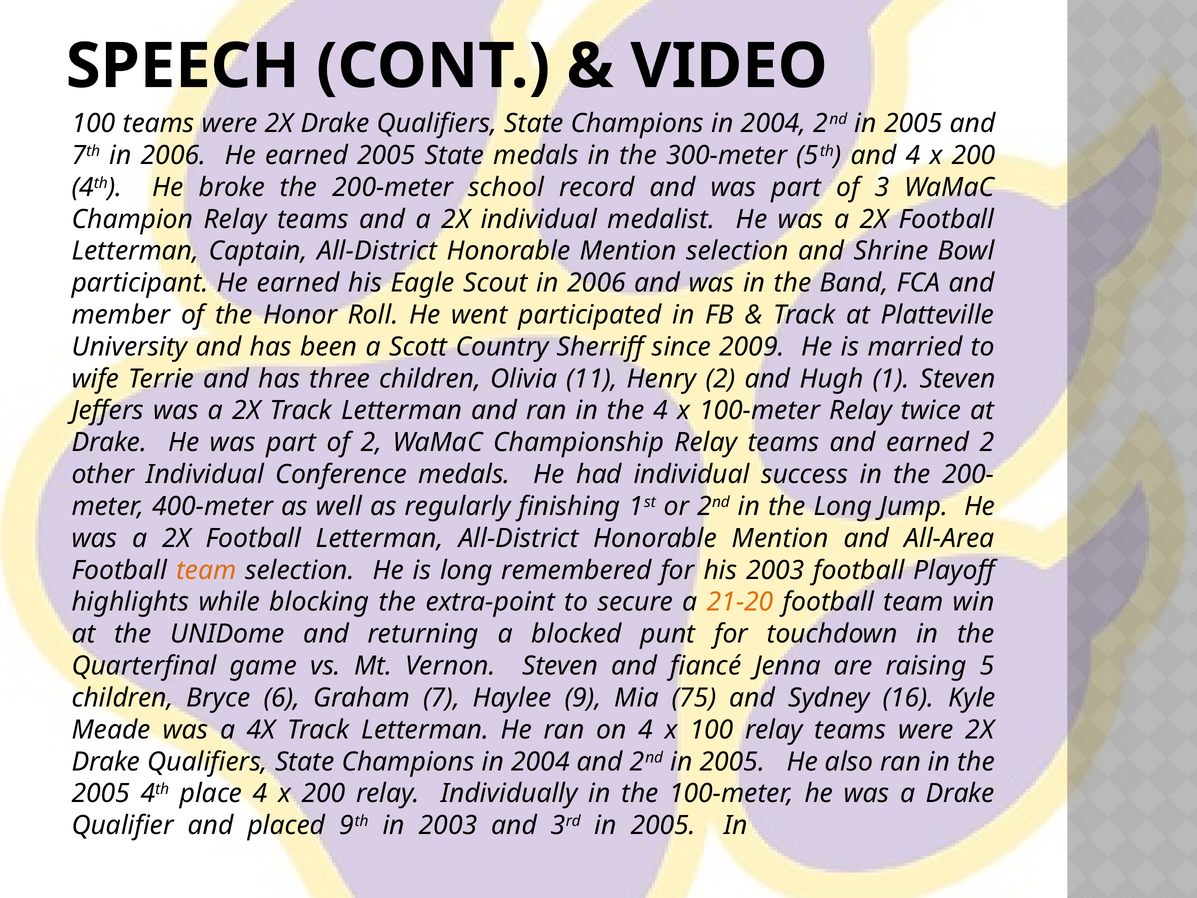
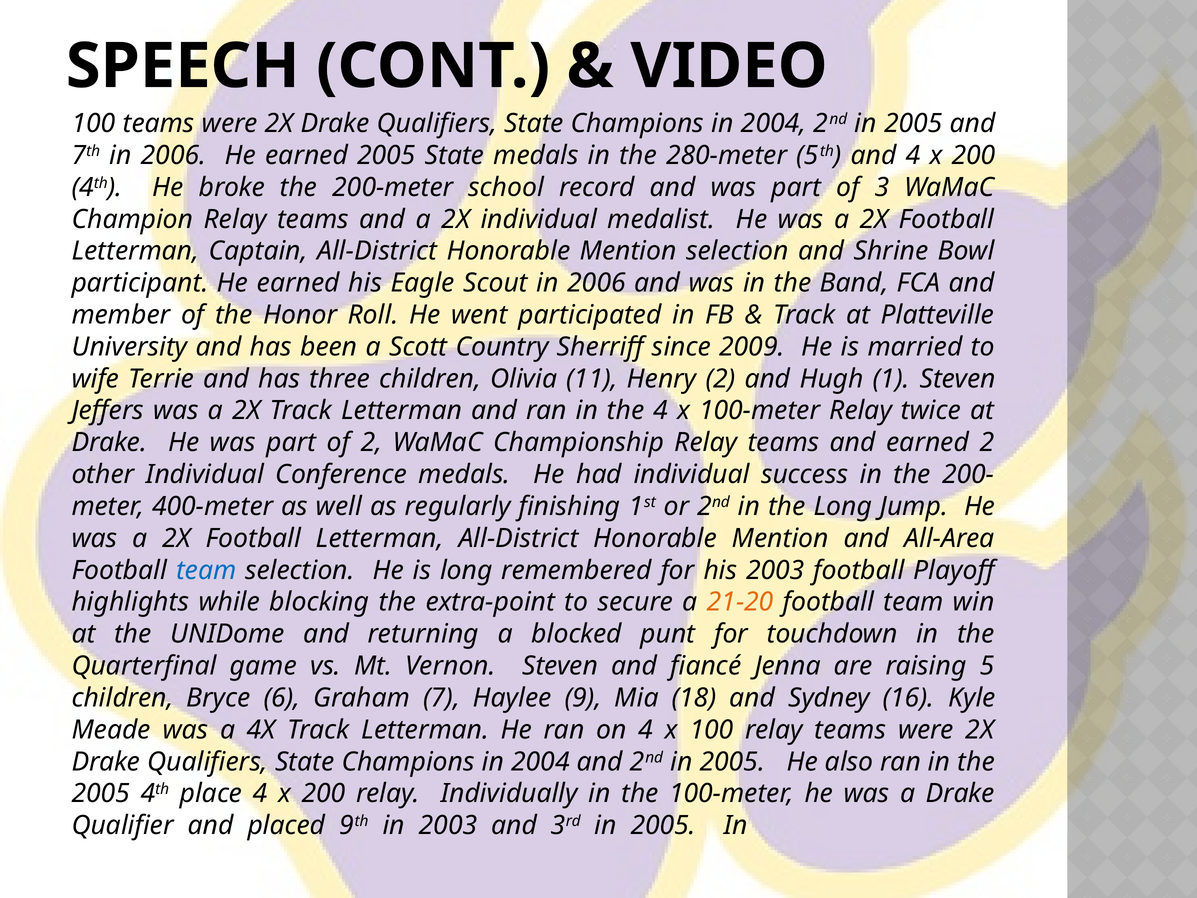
300-meter: 300-meter -> 280-meter (727, 155)
team colour: orange -> blue (206, 570)
75: 75 -> 18 (694, 698)
